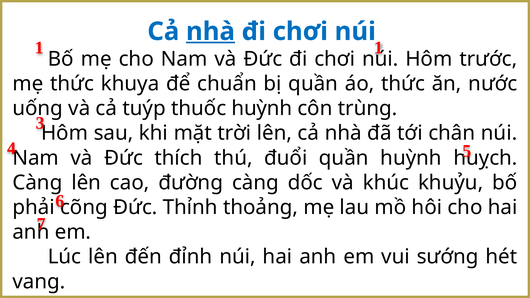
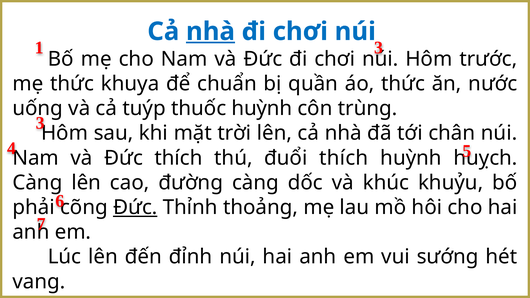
1 1: 1 -> 3 (379, 48)
đuổi quần: quần -> thích (344, 158)
Đức underline: none -> present (135, 207)
